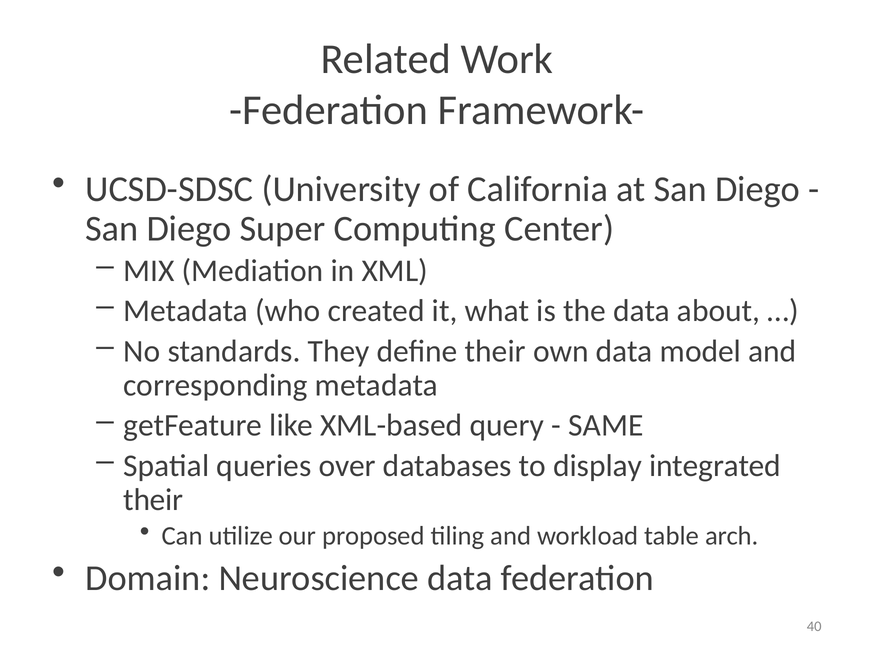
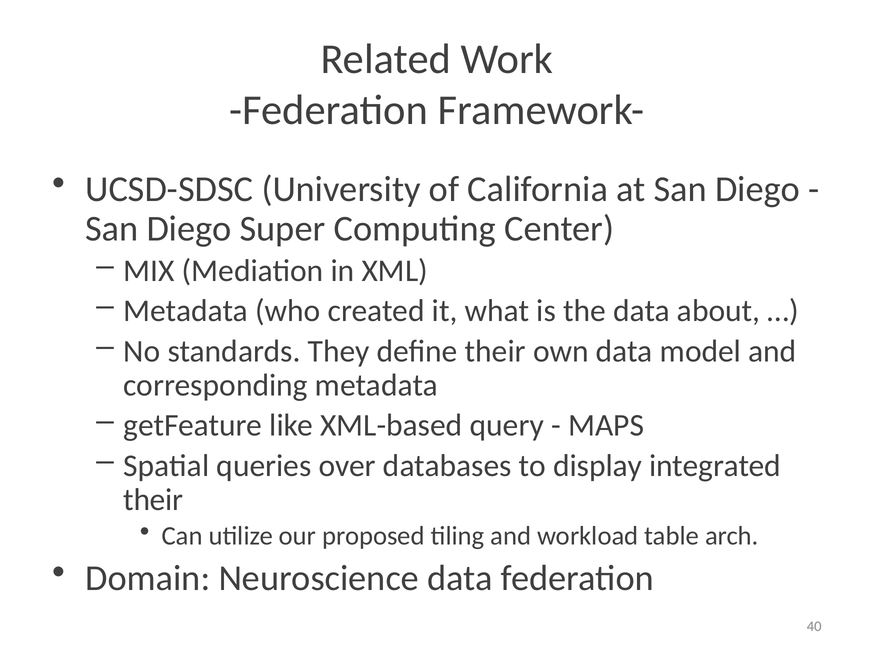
SAME: SAME -> MAPS (606, 425)
